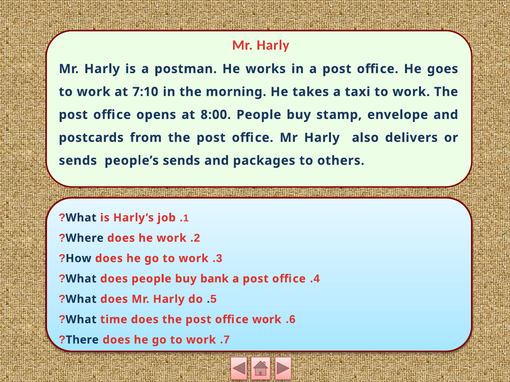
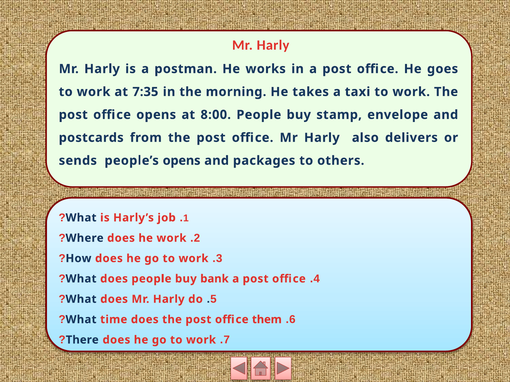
7:10: 7:10 -> 7:35 (145, 92)
people’s sends: sends -> opens (182, 161)
office work: work -> them (267, 320)
